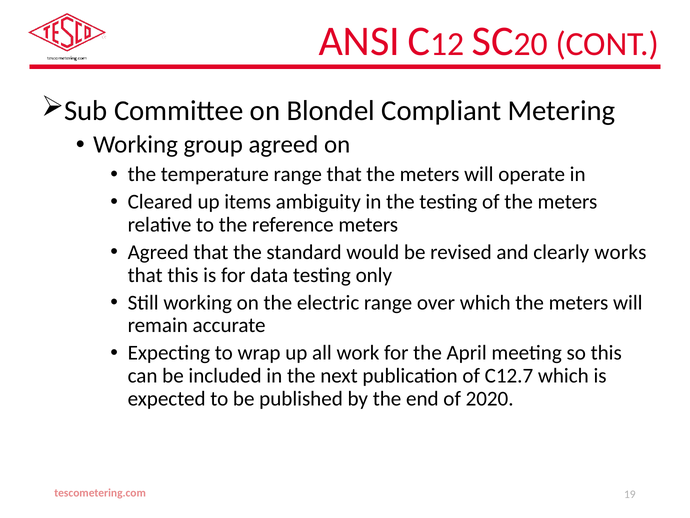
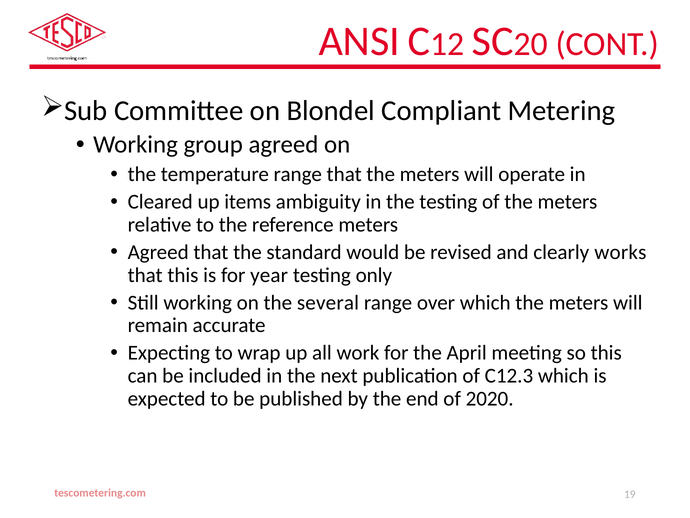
data: data -> year (269, 275)
electric: electric -> several (328, 302)
C12.7: C12.7 -> C12.3 (509, 375)
